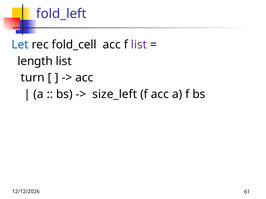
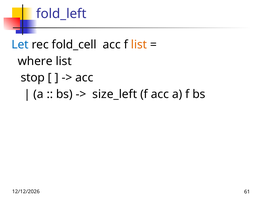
list colour: purple -> orange (139, 45)
length: length -> where (35, 61)
turn: turn -> stop (33, 78)
